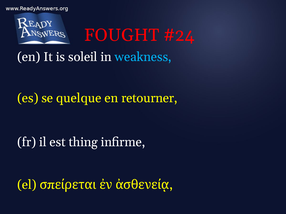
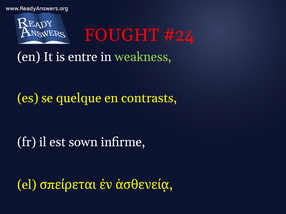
soleil: soleil -> entre (83, 57)
weakness colour: light blue -> light green (143, 57)
retourner: retourner -> contrasts (149, 98)
thing: thing -> sown (83, 143)
